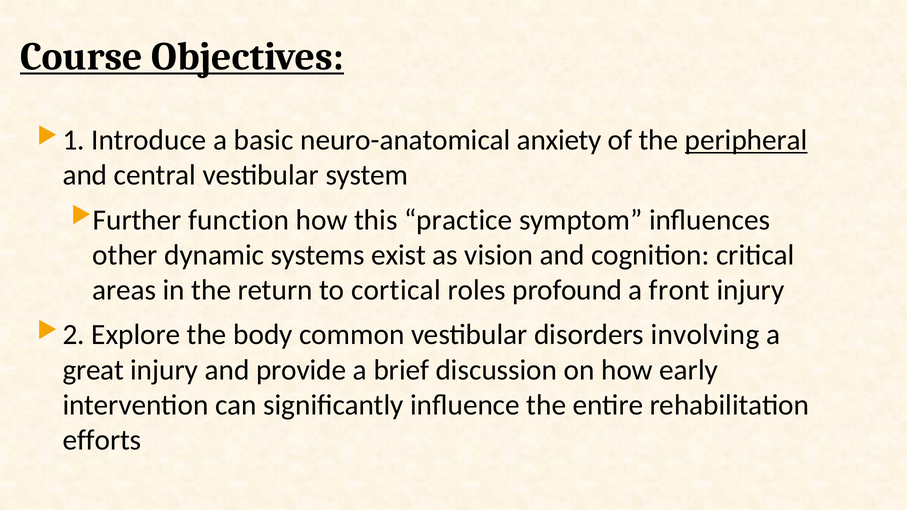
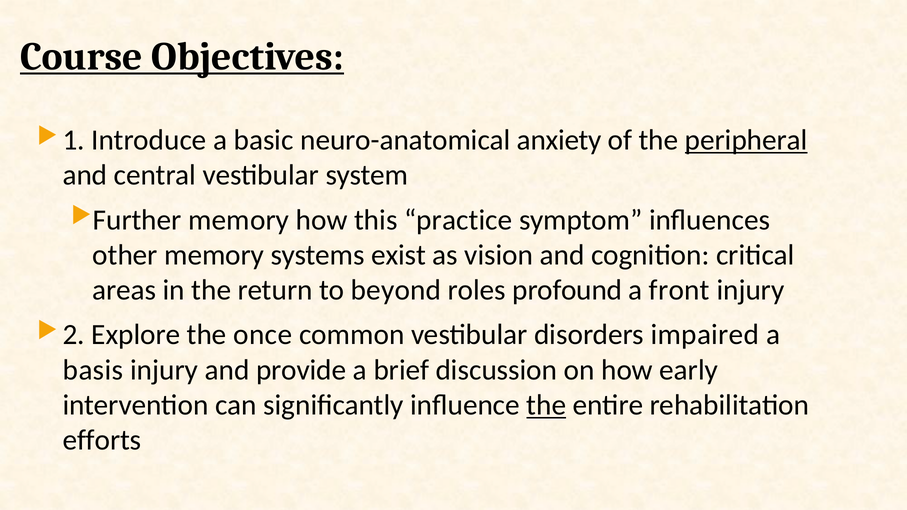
function: function -> memory (239, 220)
other dynamic: dynamic -> memory (214, 255)
cortical: cortical -> beyond (396, 290)
body: body -> once (263, 335)
involving: involving -> impaired (705, 335)
great: great -> basis (93, 370)
the underline: none -> present (546, 405)
